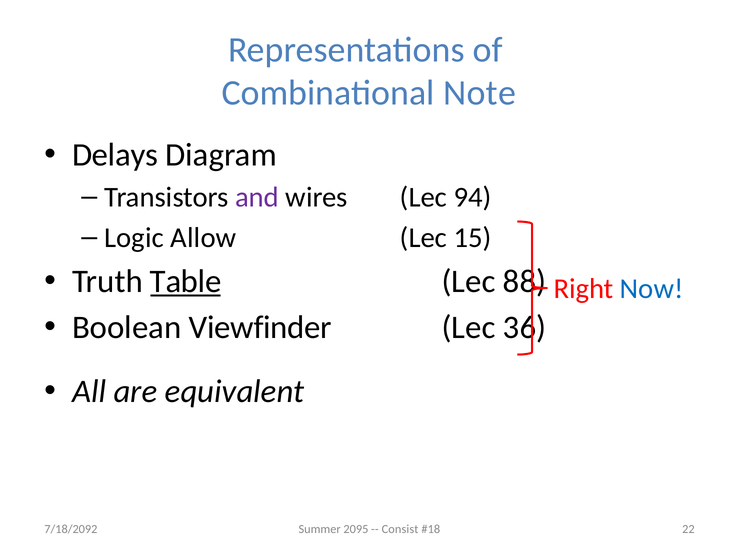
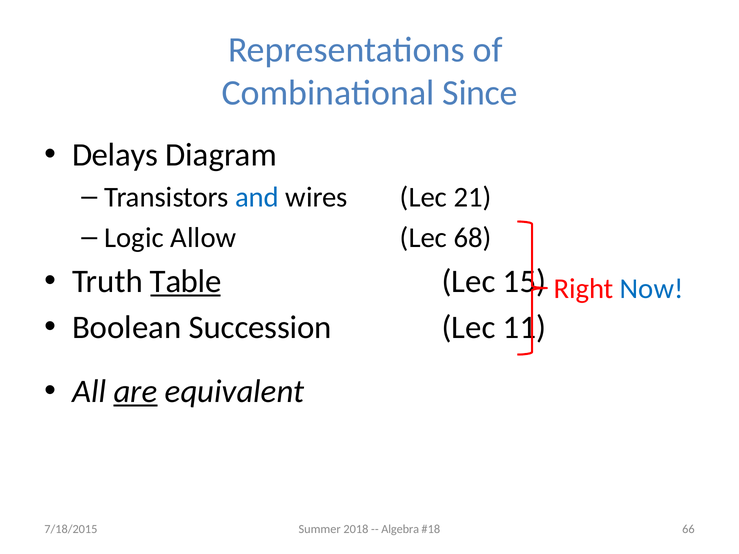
Note: Note -> Since (480, 93)
and colour: purple -> blue (257, 197)
94: 94 -> 21 (472, 197)
15: 15 -> 68 (472, 238)
88: 88 -> 15 (525, 282)
Viewfinder: Viewfinder -> Succession (260, 328)
36: 36 -> 11 (525, 328)
are underline: none -> present (136, 392)
2095: 2095 -> 2018 (356, 529)
Consist: Consist -> Algebra (400, 529)
22: 22 -> 66 (688, 529)
7/18/2092: 7/18/2092 -> 7/18/2015 (71, 529)
